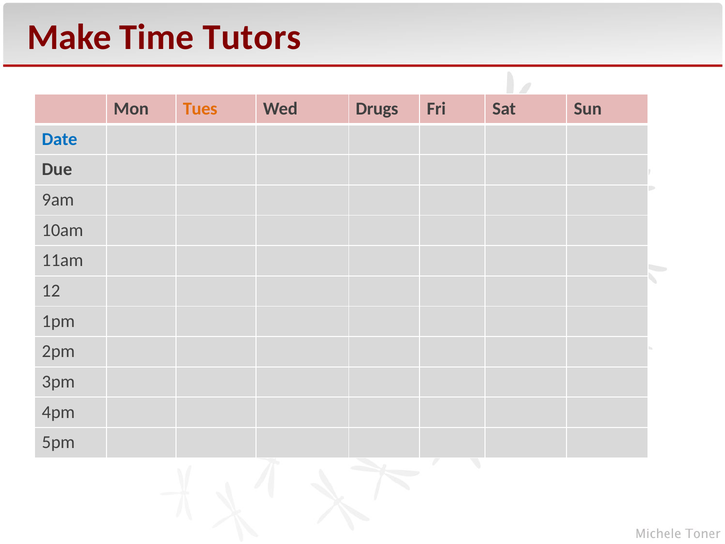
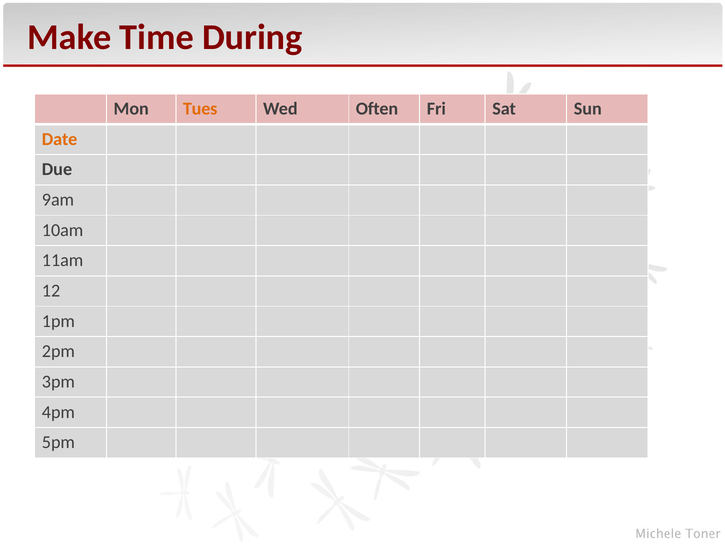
Tutors: Tutors -> During (252, 37)
Drugs: Drugs -> Often (377, 109)
Date colour: blue -> orange (60, 139)
